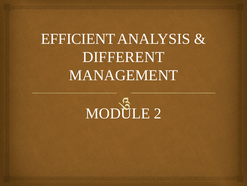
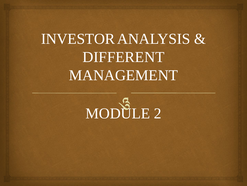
EFFICIENT: EFFICIENT -> INVESTOR (78, 39)
